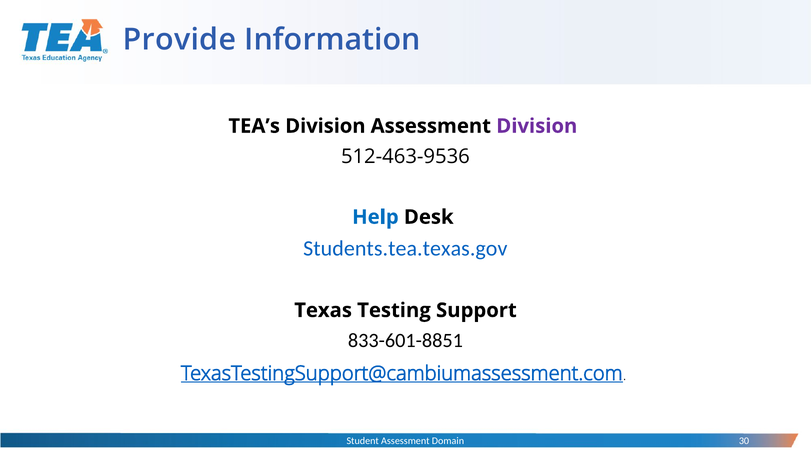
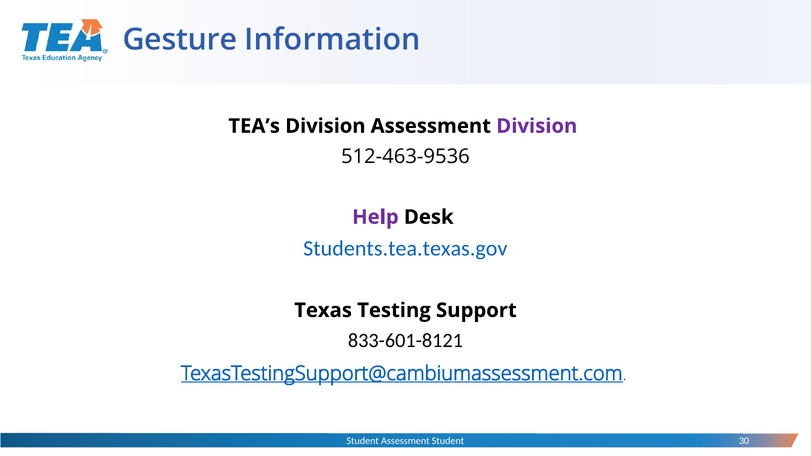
Provide: Provide -> Gesture (180, 40)
Help colour: blue -> purple (375, 217)
833-601-8851: 833-601-8851 -> 833-601-8121 (405, 341)
Assessment Domain: Domain -> Student (448, 441)
